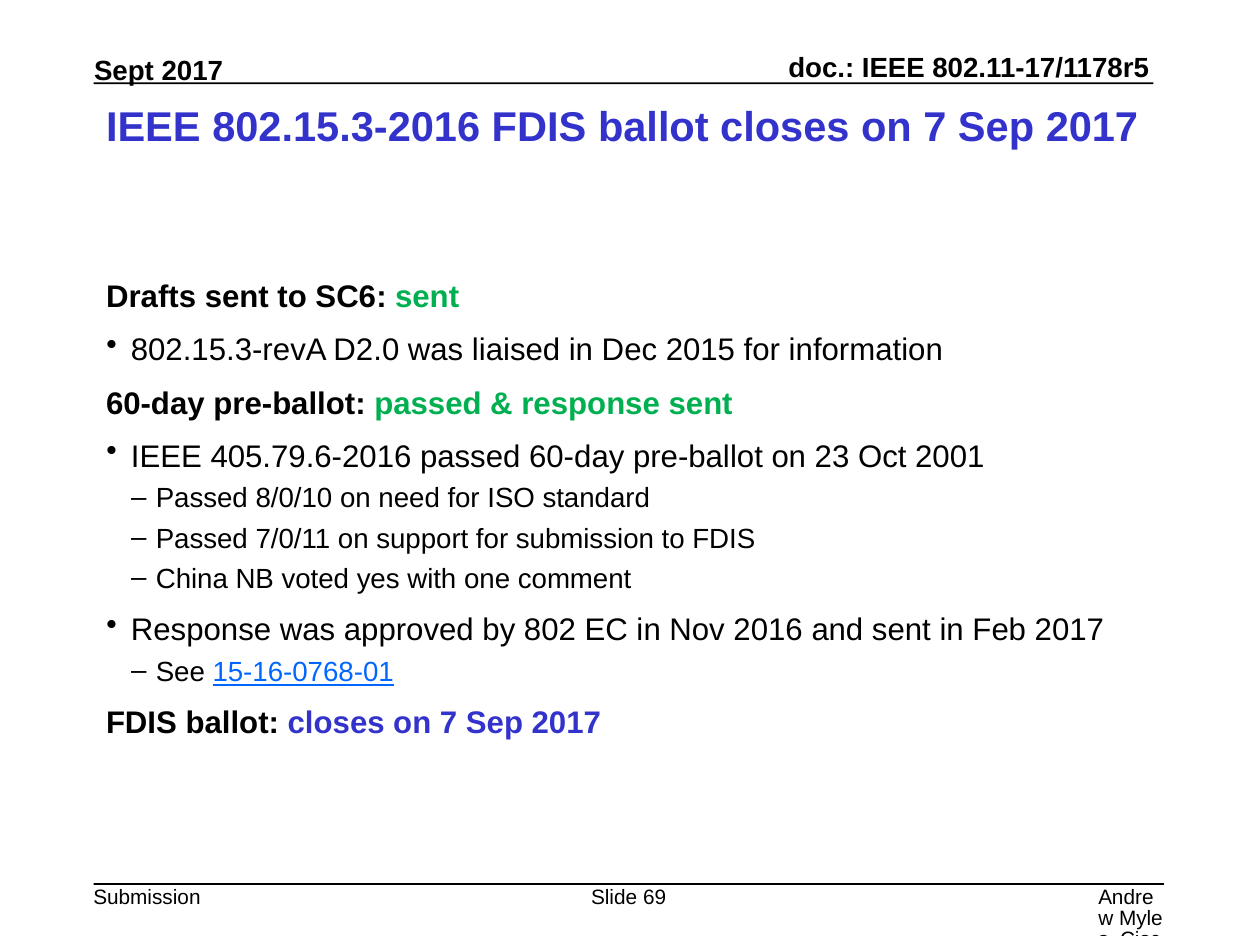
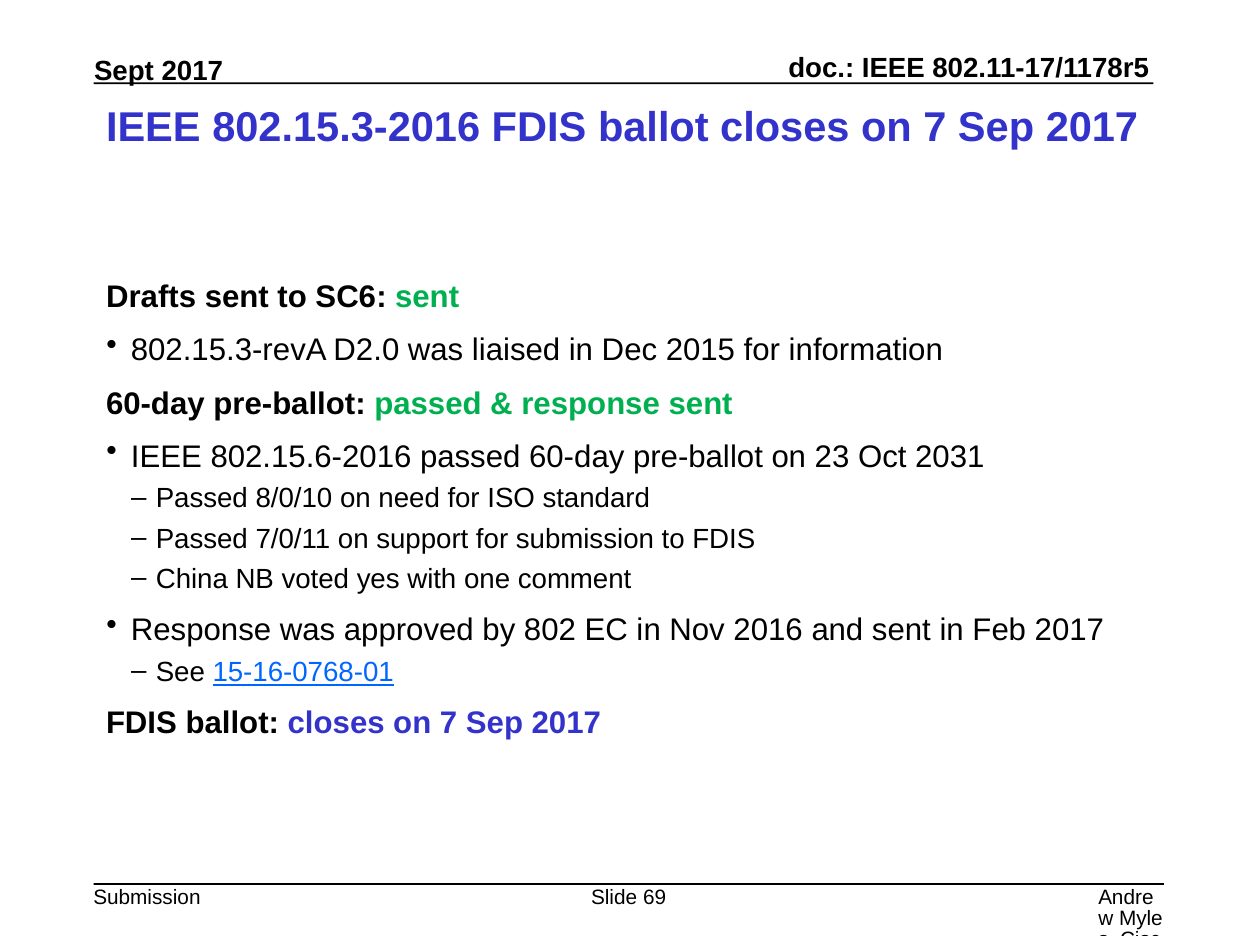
405.79.6-2016: 405.79.6-2016 -> 802.15.6-2016 (311, 456)
2001: 2001 -> 2031 (950, 456)
